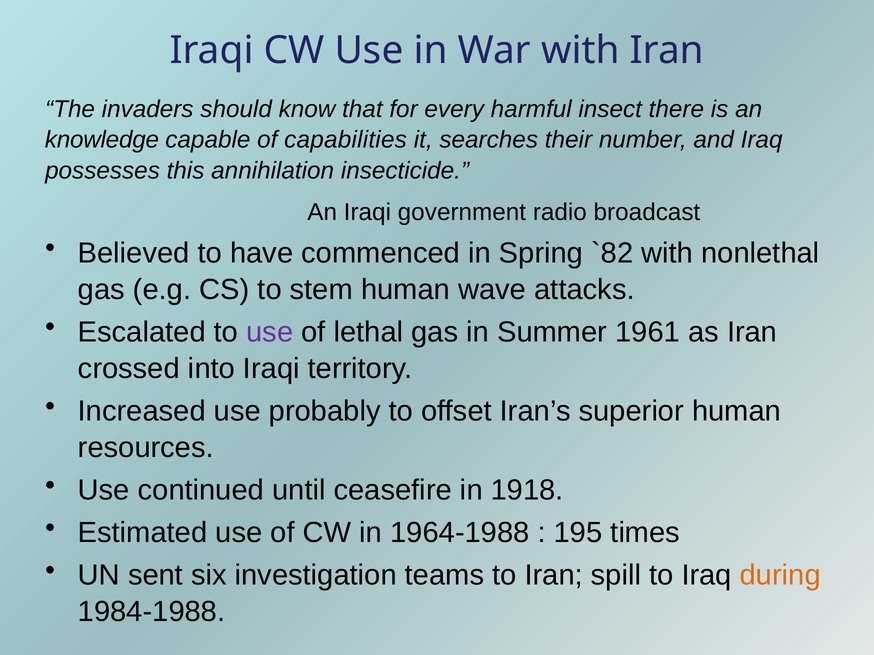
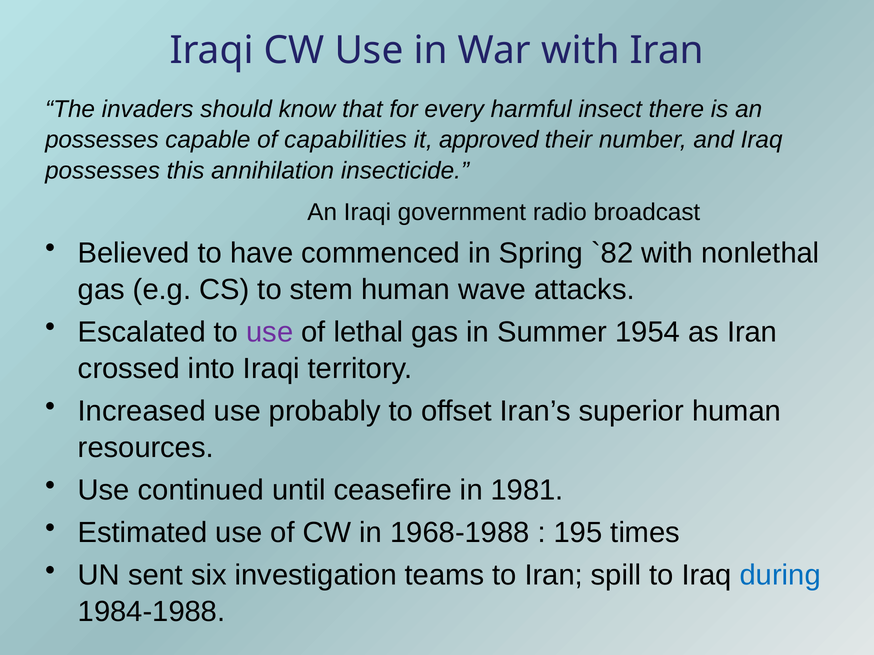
knowledge: knowledge -> possesses (102, 140)
searches: searches -> approved (489, 140)
1961: 1961 -> 1954 (648, 332)
1918: 1918 -> 1981 (527, 491)
1964-1988: 1964-1988 -> 1968-1988 (460, 533)
during colour: orange -> blue (780, 576)
